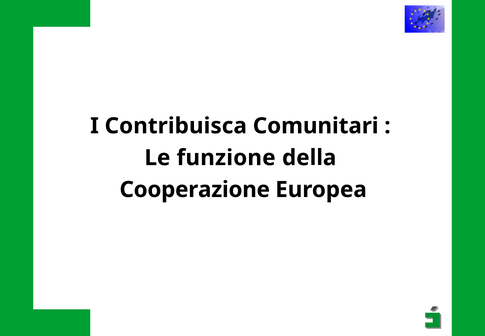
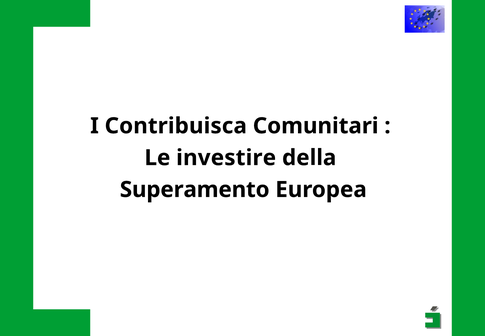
funzione: funzione -> investire (226, 158)
Cooperazione: Cooperazione -> Superamento (195, 189)
